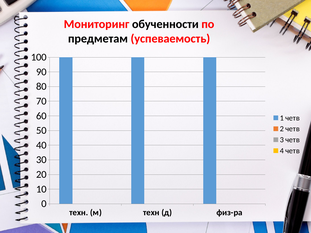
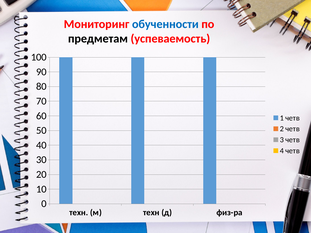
обученности colour: black -> blue (165, 24)
